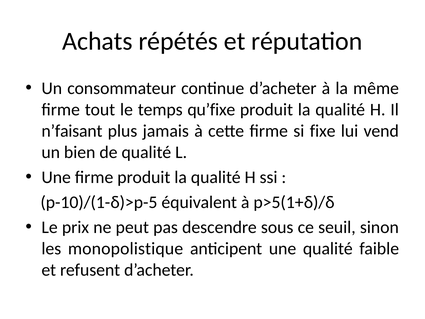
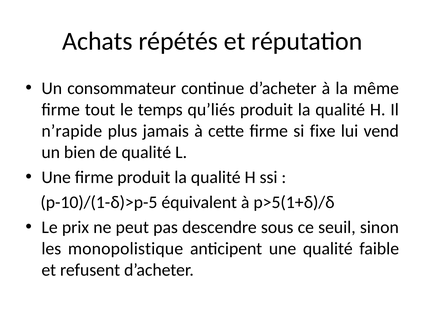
qu’fixe: qu’fixe -> qu’liés (211, 110)
n’faisant: n’faisant -> n’rapide (72, 131)
